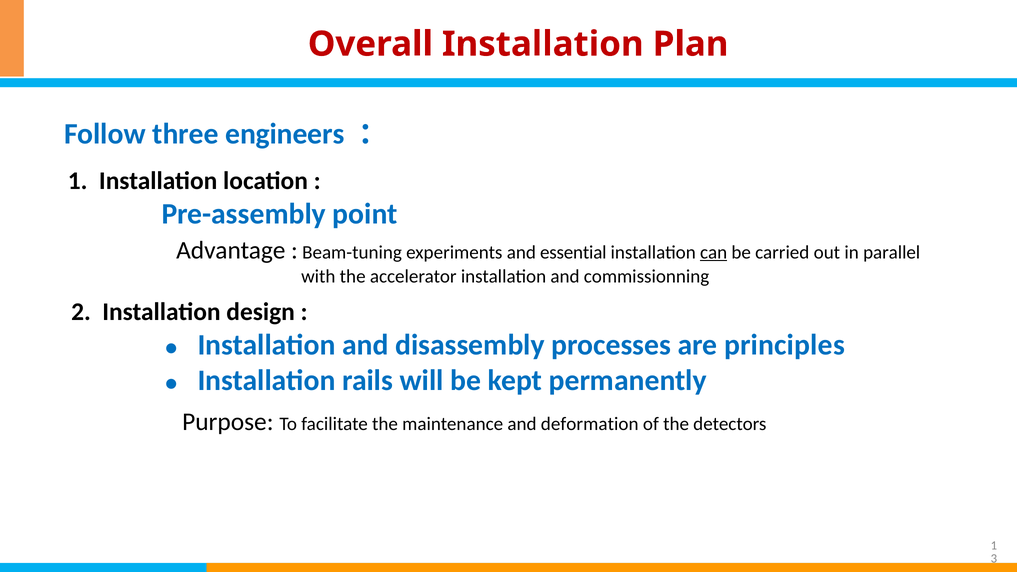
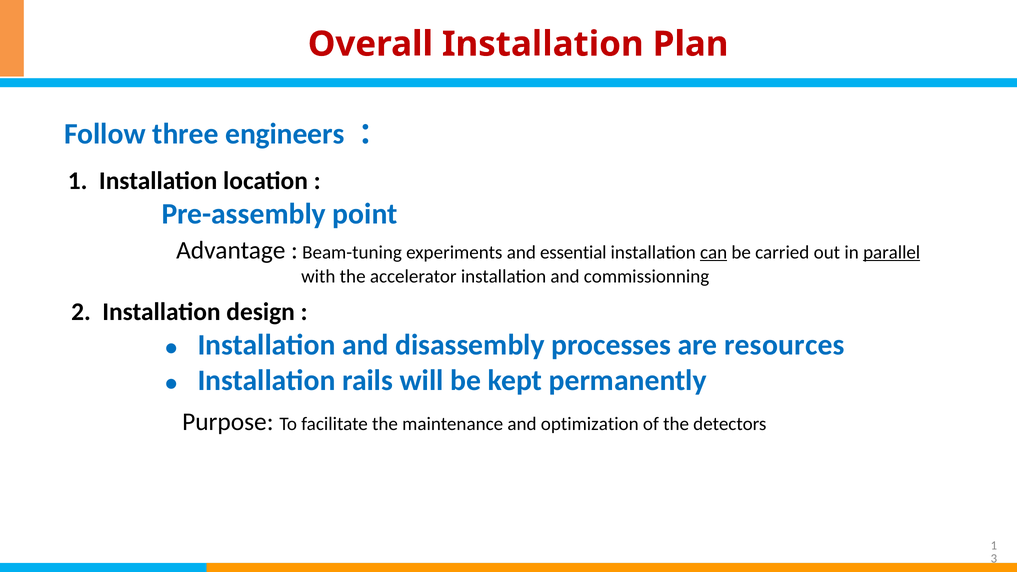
parallel underline: none -> present (892, 252)
principles: principles -> resources (784, 345)
deformation: deformation -> optimization (590, 424)
